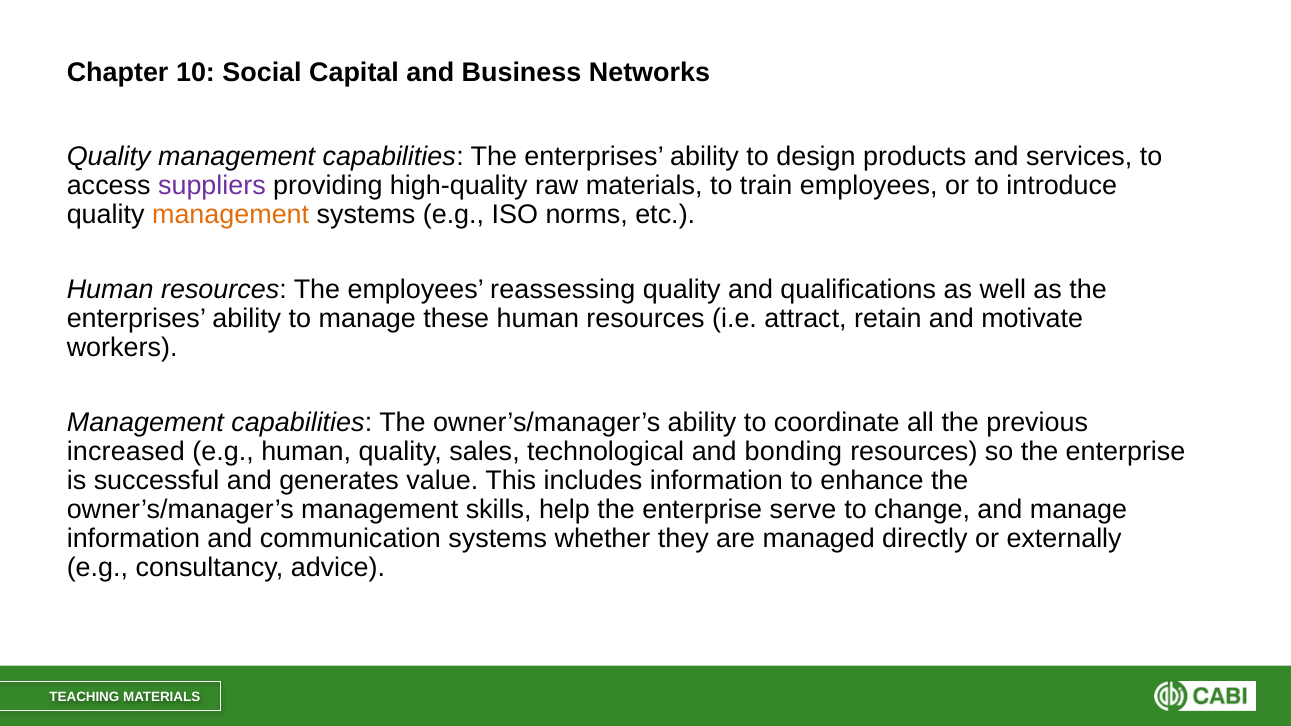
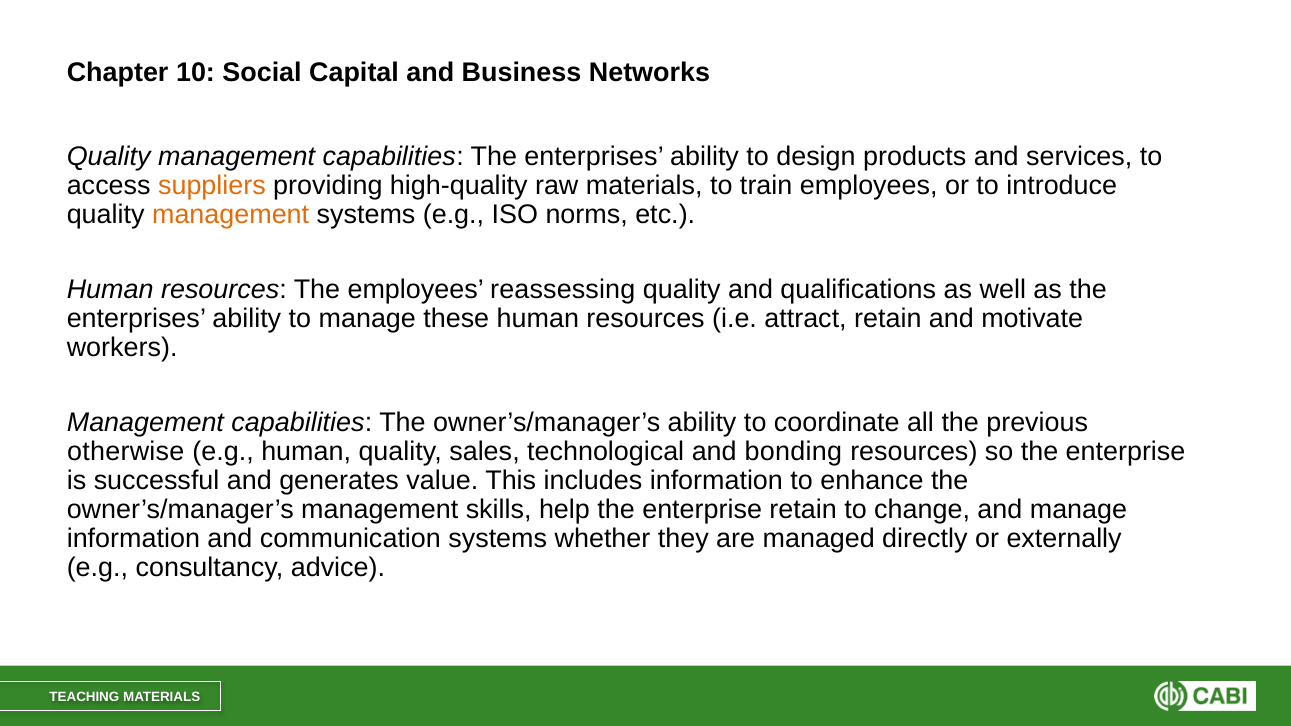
suppliers colour: purple -> orange (212, 185)
increased: increased -> otherwise (126, 451)
enterprise serve: serve -> retain (803, 509)
